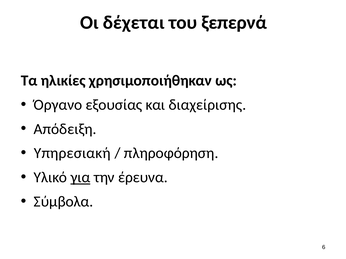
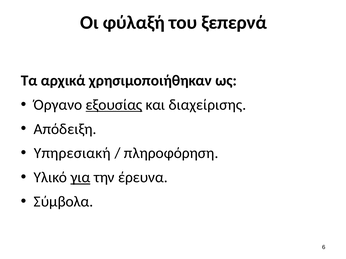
δέχεται: δέχεται -> φύλαξή (134, 23)
ηλικίες: ηλικίες -> αρχικά (63, 81)
εξουσίας underline: none -> present (114, 105)
